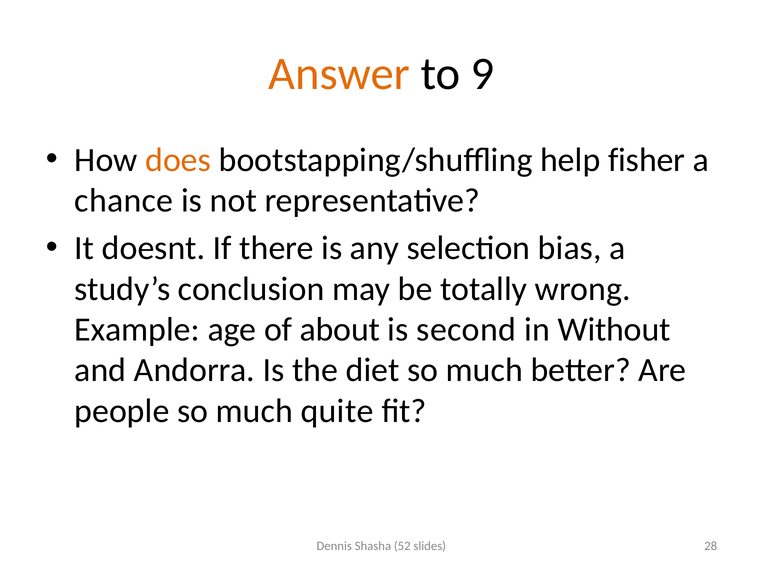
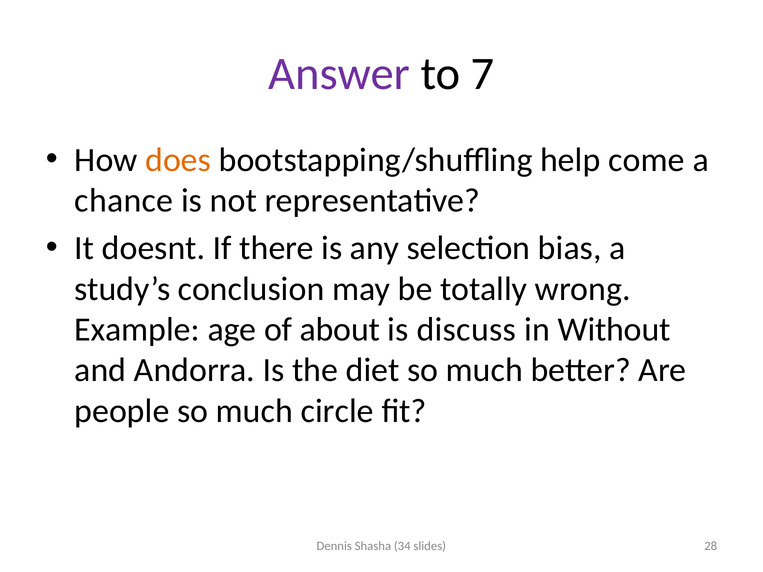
Answer colour: orange -> purple (339, 74)
9: 9 -> 7 (483, 74)
fisher: fisher -> come (646, 160)
second: second -> discuss (466, 330)
quite: quite -> circle (337, 411)
52: 52 -> 34 (402, 546)
